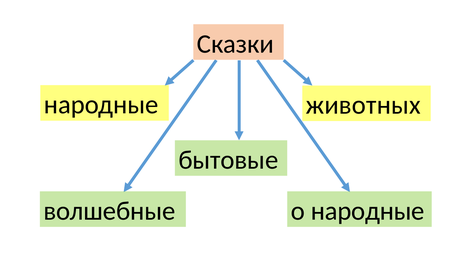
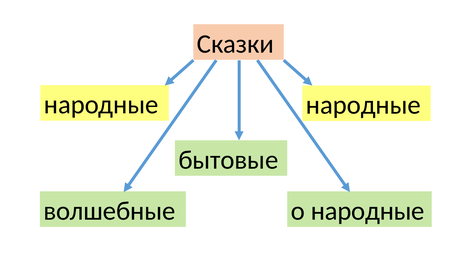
народные животных: животных -> народные (363, 105)
